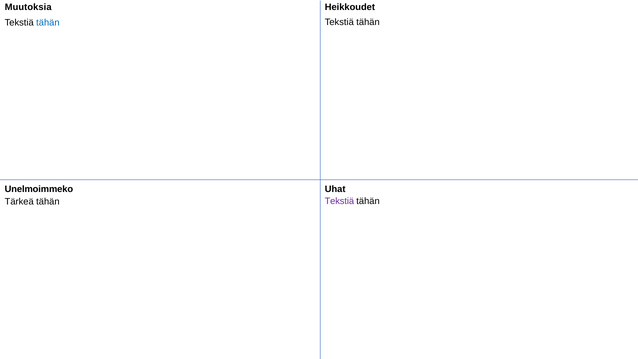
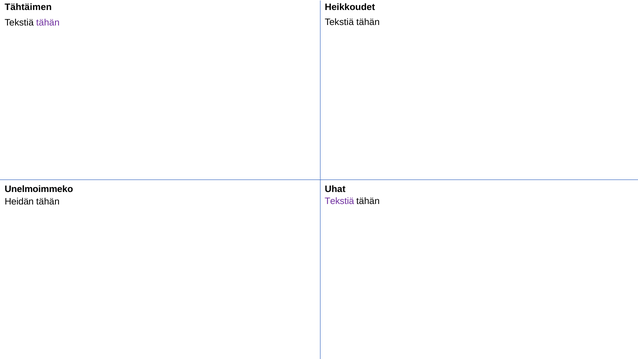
Muutoksia: Muutoksia -> Tähtäimen (28, 7)
tähän colour: blue -> purple (48, 22)
Tärkeä: Tärkeä -> Heidän (19, 202)
